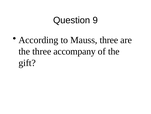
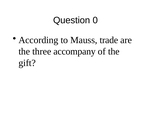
9: 9 -> 0 (95, 20)
Mauss three: three -> trade (109, 40)
